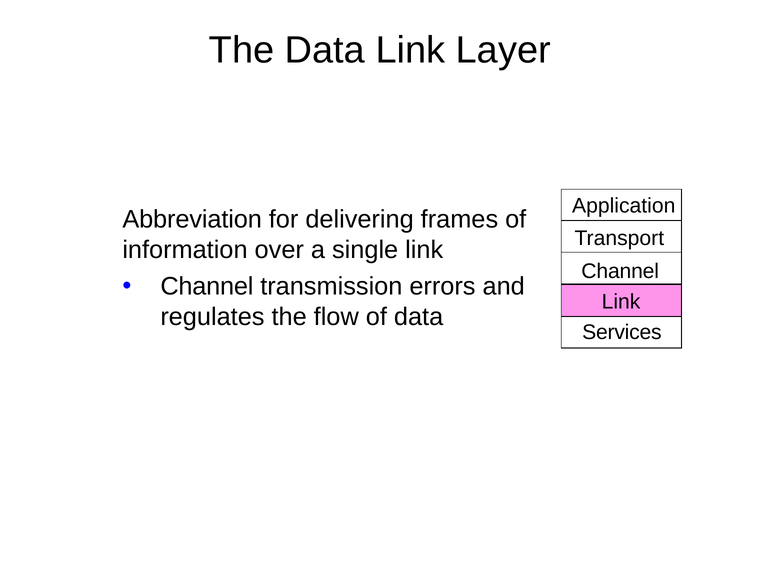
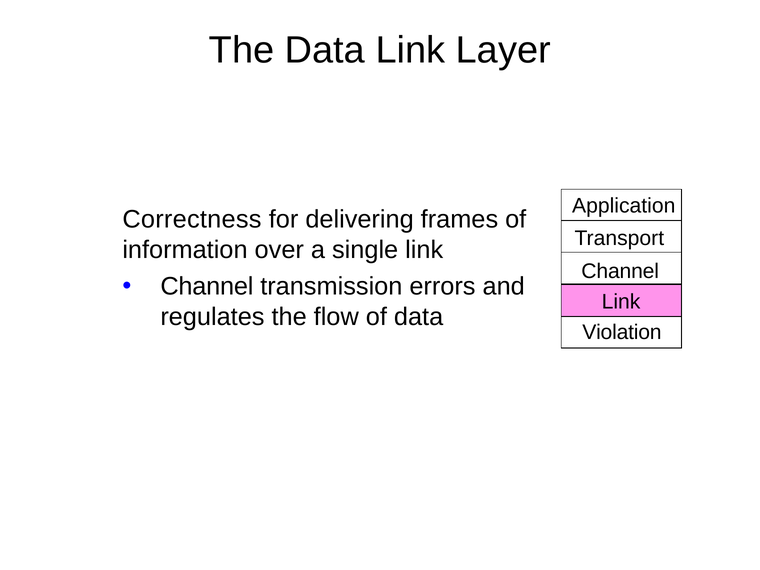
Abbreviation: Abbreviation -> Correctness (192, 219)
Services: Services -> Violation (622, 332)
